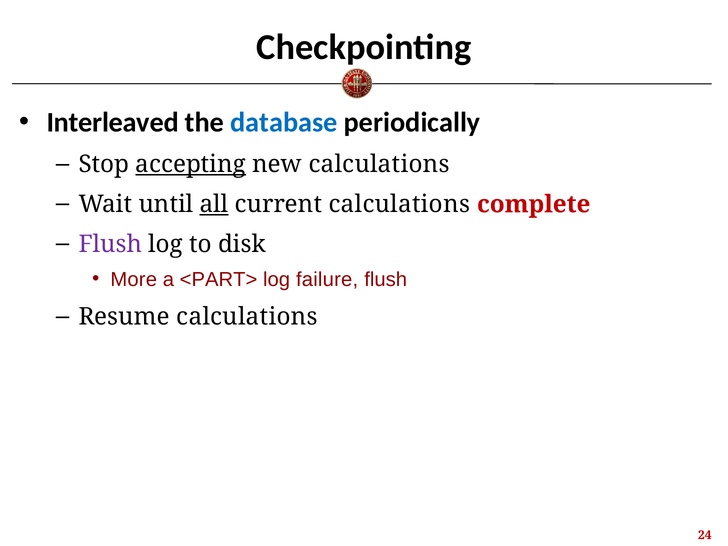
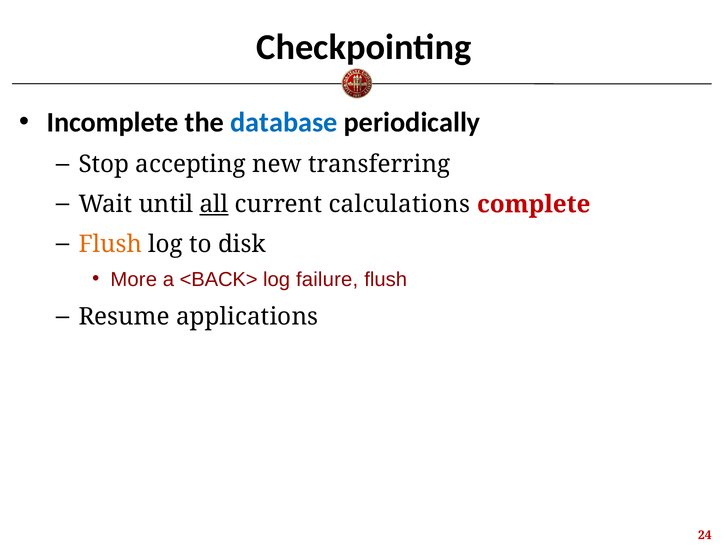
Interleaved: Interleaved -> Incomplete (113, 123)
accepting underline: present -> none (191, 164)
new calculations: calculations -> transferring (379, 164)
Flush colour: purple -> orange (110, 244)
<PART>: <PART> -> <BACK> (219, 279)
Resume calculations: calculations -> applications (247, 317)
